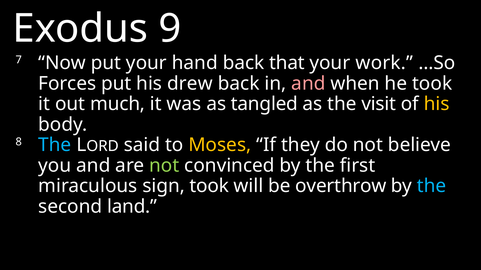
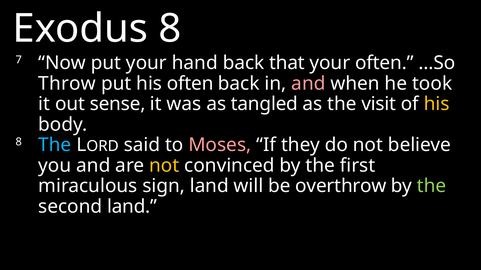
Exodus 9: 9 -> 8 (170, 29)
your work: work -> often (384, 63)
Forces: Forces -> Throw (67, 84)
his drew: drew -> often (190, 84)
much: much -> sense (118, 104)
Moses colour: yellow -> pink (220, 145)
not colour: light green -> yellow (164, 166)
sign took: took -> land (209, 186)
the colour: light blue -> light green (432, 186)
